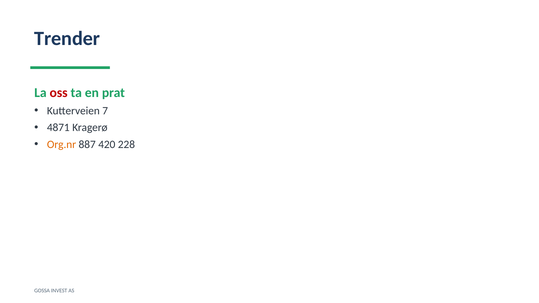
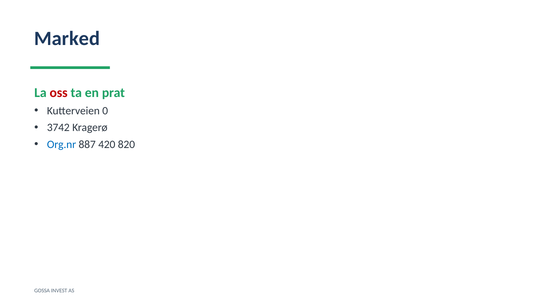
Trender: Trender -> Marked (67, 38)
7: 7 -> 0 (105, 111)
4871: 4871 -> 3742 (58, 128)
Org.nr colour: orange -> blue (62, 145)
228: 228 -> 820 (126, 145)
